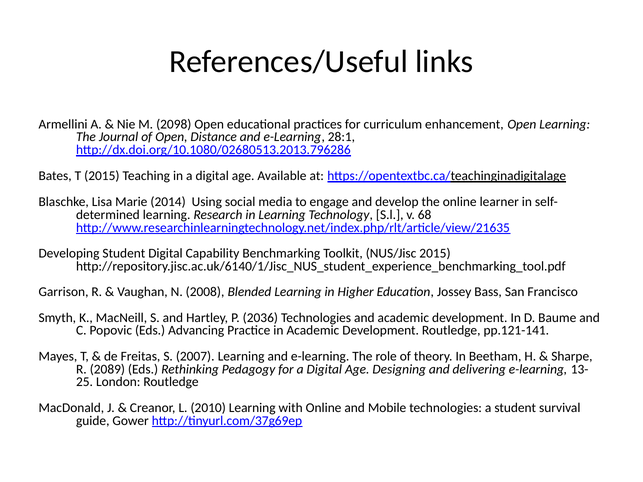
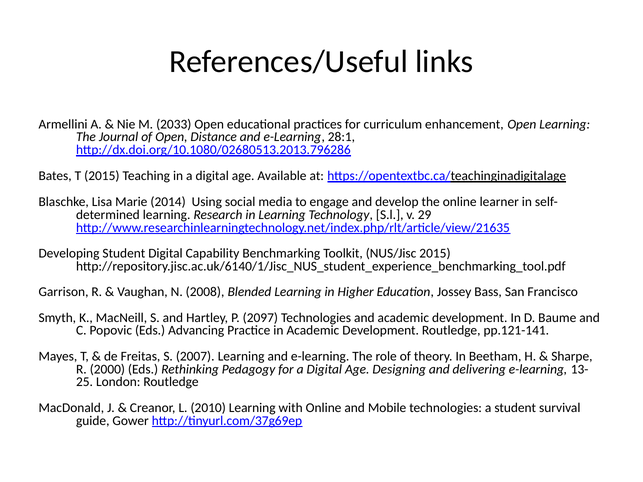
2098: 2098 -> 2033 (174, 124)
68: 68 -> 29 (425, 215)
2036: 2036 -> 2097 (260, 318)
2089: 2089 -> 2000 (107, 369)
